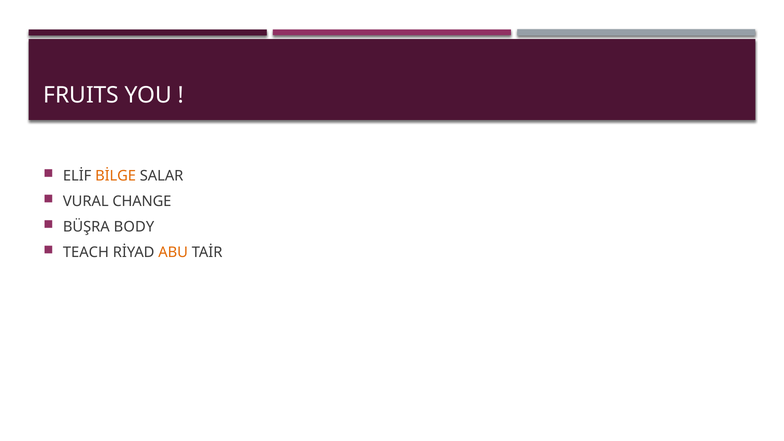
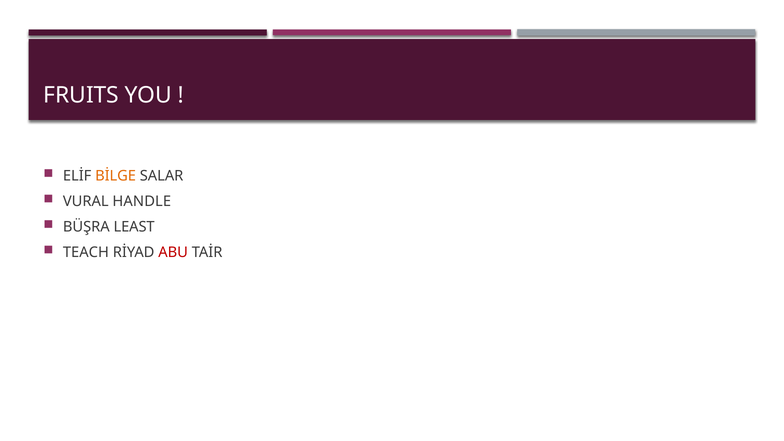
CHANGE: CHANGE -> HANDLE (142, 201)
BODY: BODY -> LEAST (134, 227)
ABU colour: orange -> red (173, 252)
